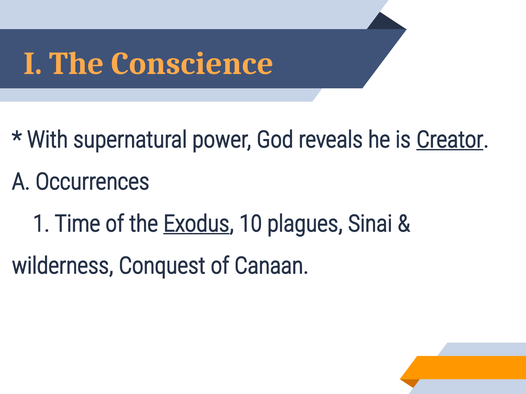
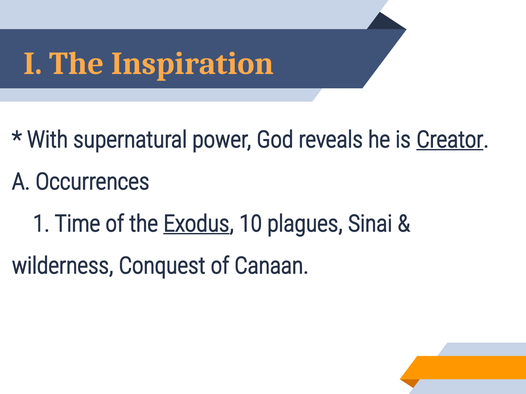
Conscience: Conscience -> Inspiration (192, 63)
